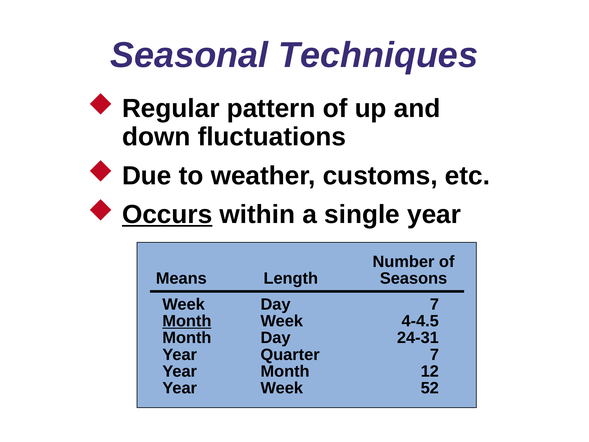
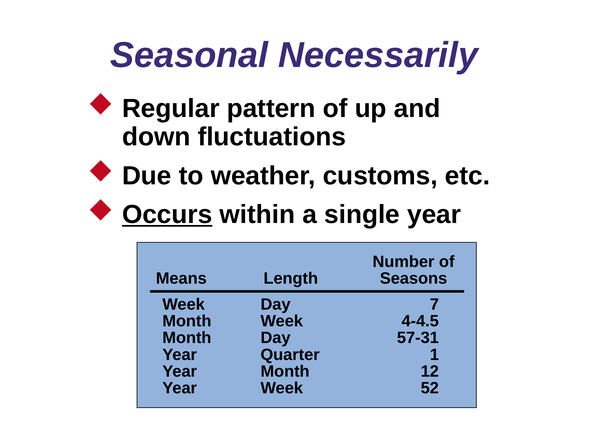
Techniques: Techniques -> Necessarily (378, 55)
Month underline: present -> none (187, 321)
24-31: 24-31 -> 57-31 (418, 338)
Quarter 7: 7 -> 1 (434, 354)
